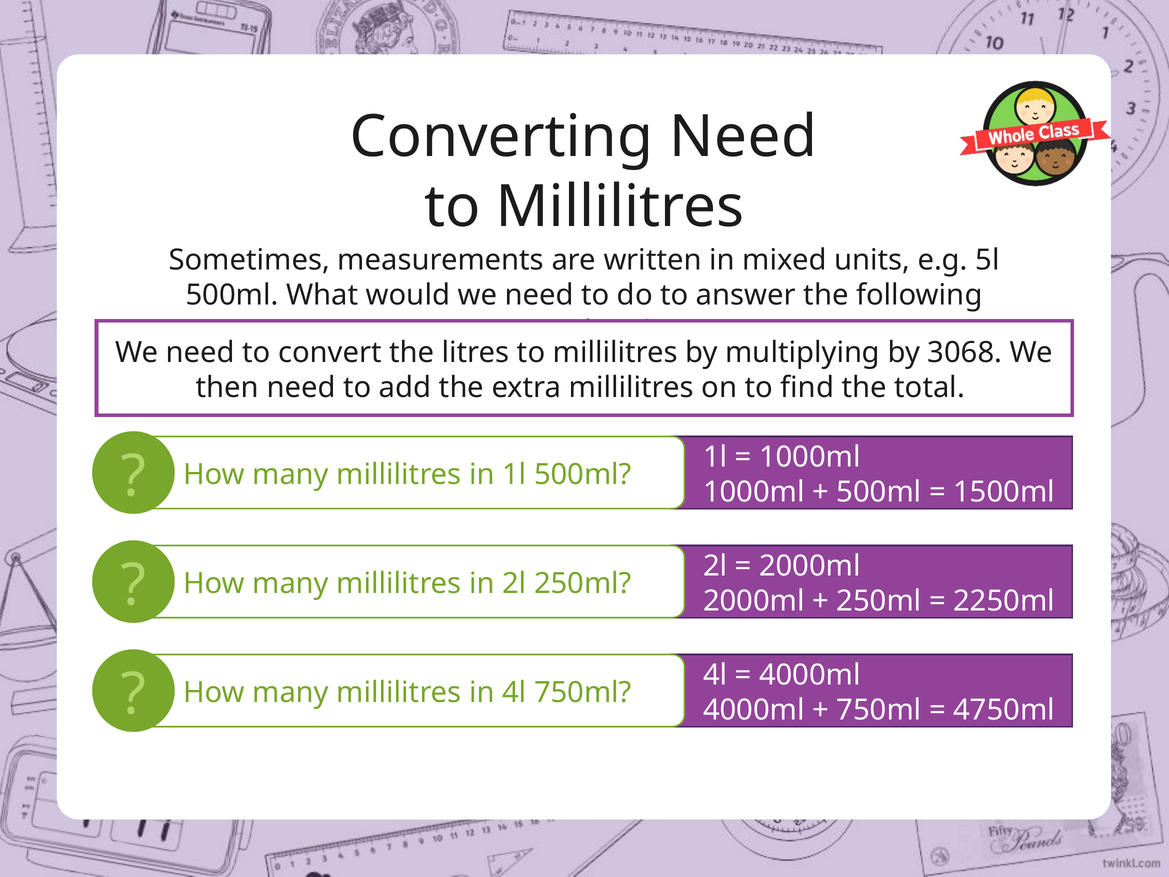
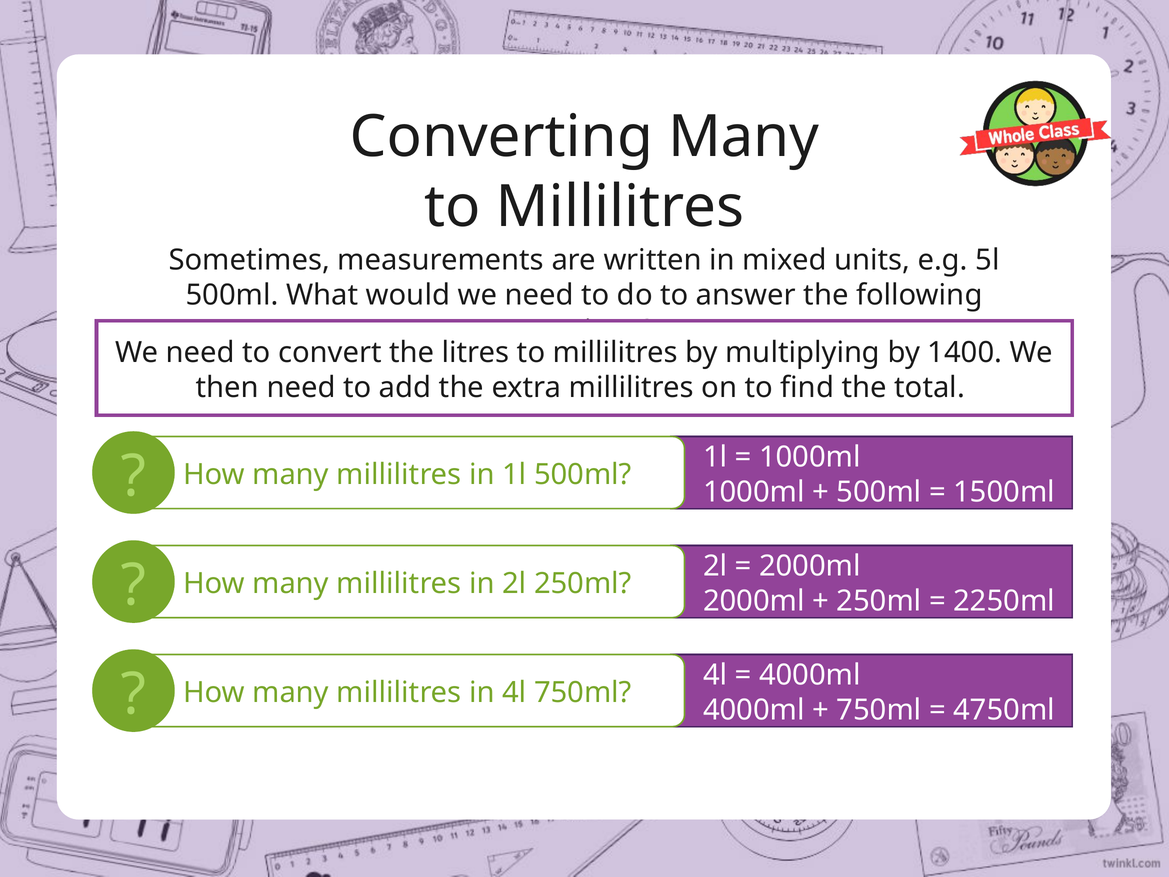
Converting Need: Need -> Many (744, 137)
3068: 3068 -> 1400 (965, 353)
